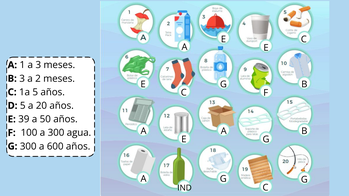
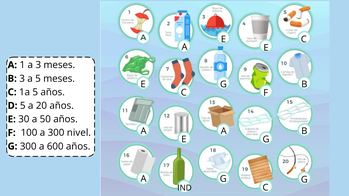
a 2: 2 -> 5 (38, 79)
39: 39 -> 30 (24, 119)
agua: agua -> nivel (79, 133)
